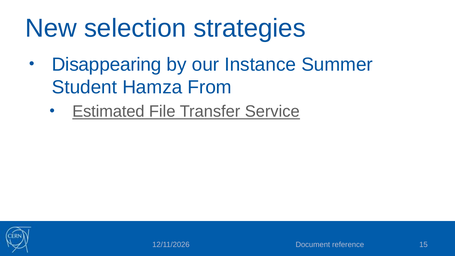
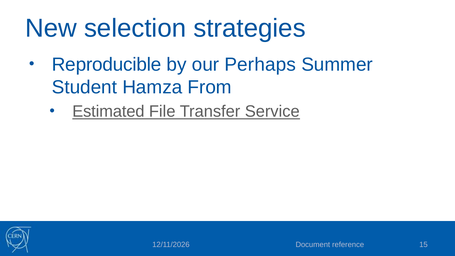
Disappearing: Disappearing -> Reproducible (107, 64)
Instance: Instance -> Perhaps (260, 64)
